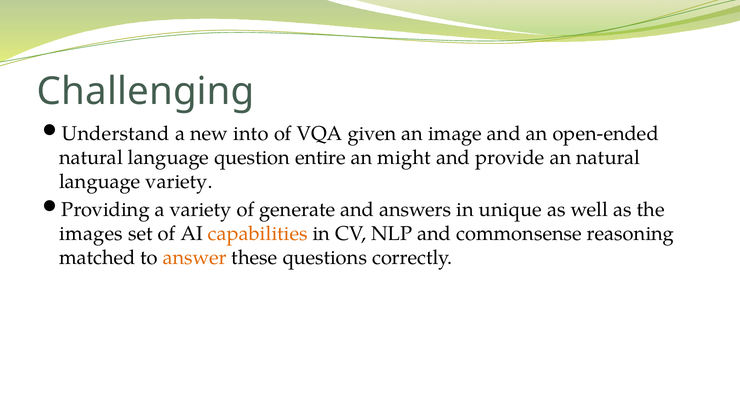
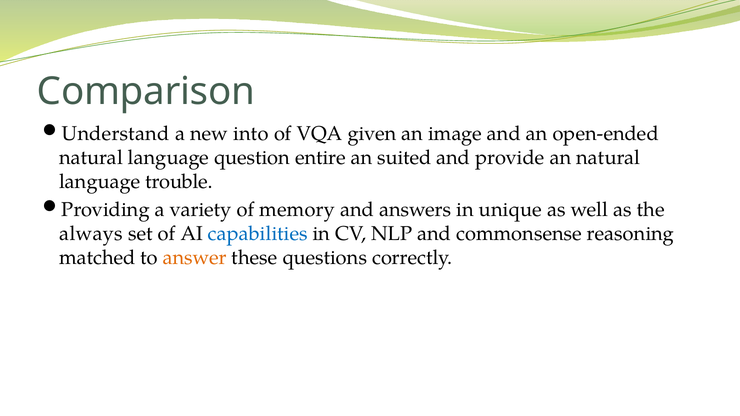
Challenging: Challenging -> Comparison (146, 92)
might: might -> suited (404, 158)
language variety: variety -> trouble (179, 182)
generate: generate -> memory (297, 210)
images: images -> always (91, 234)
capabilities colour: orange -> blue (258, 234)
